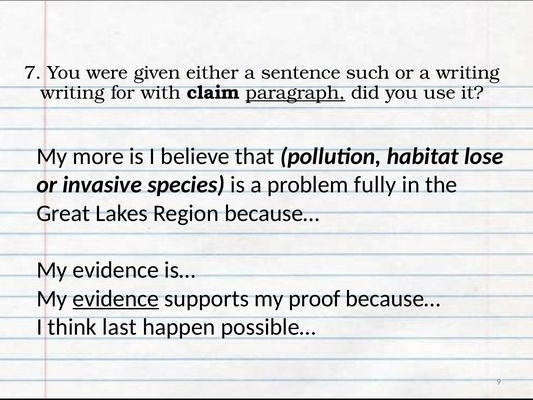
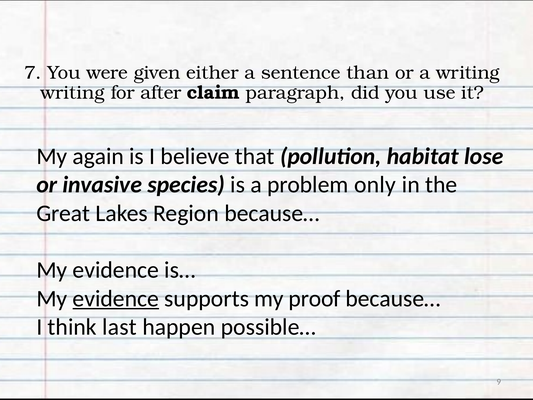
such: such -> than (368, 73)
with: with -> after (161, 93)
paragraph underline: present -> none (295, 93)
more: more -> again (98, 156)
fully: fully -> only (375, 185)
